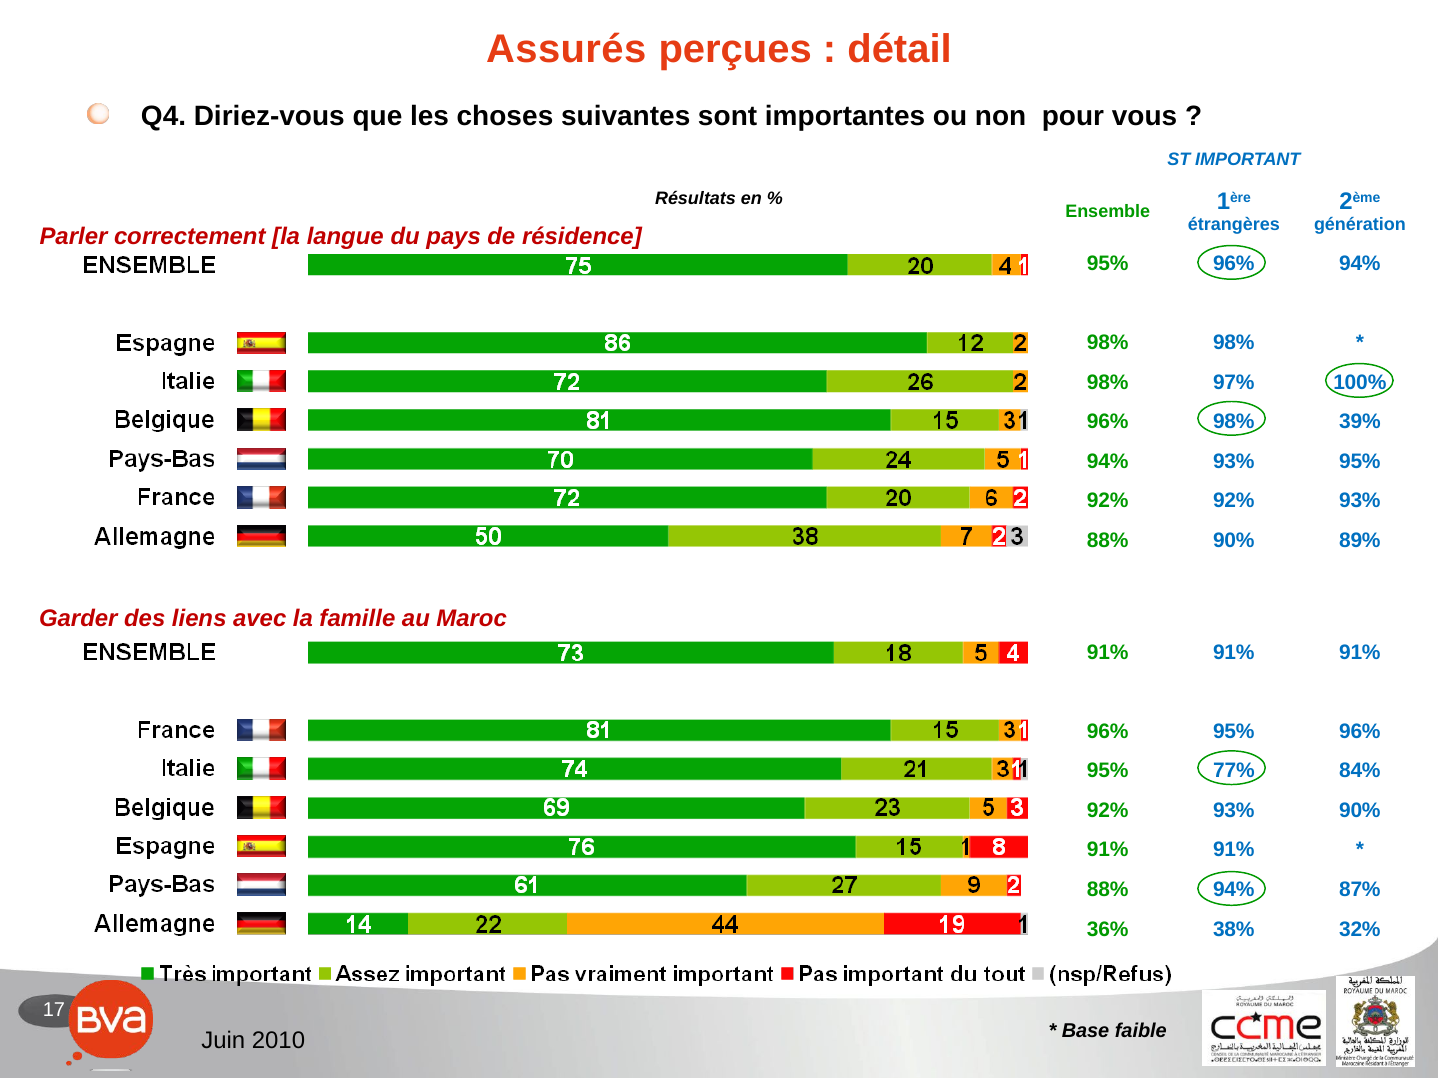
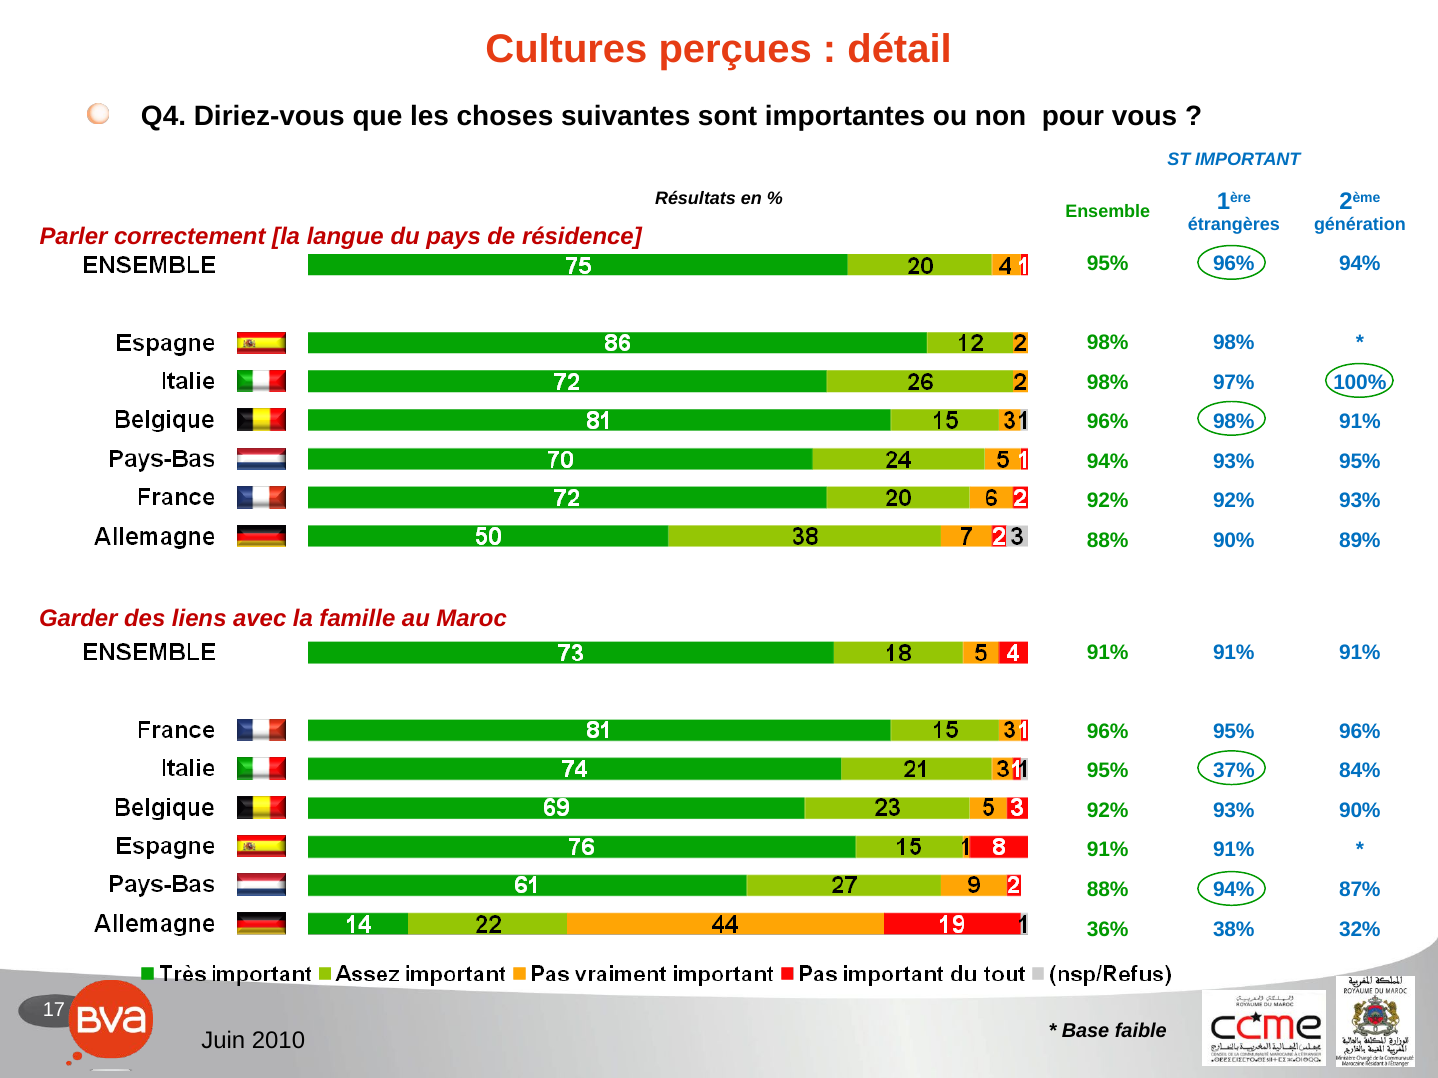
Assurés: Assurés -> Cultures (566, 50)
98% 39%: 39% -> 91% (1360, 422)
77%: 77% -> 37% (1234, 771)
